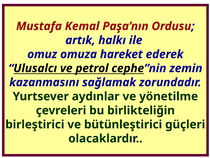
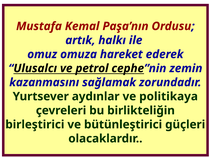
yönetilme: yönetilme -> politikaya (169, 96)
